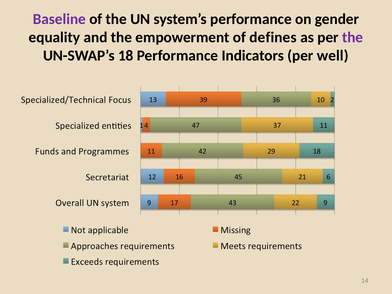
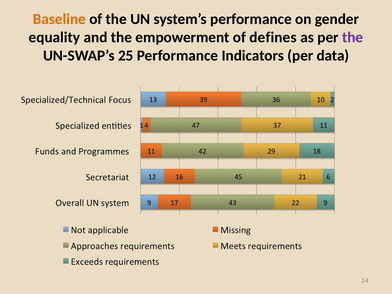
Baseline colour: purple -> orange (59, 19)
18: 18 -> 25 (126, 56)
well: well -> data (333, 56)
